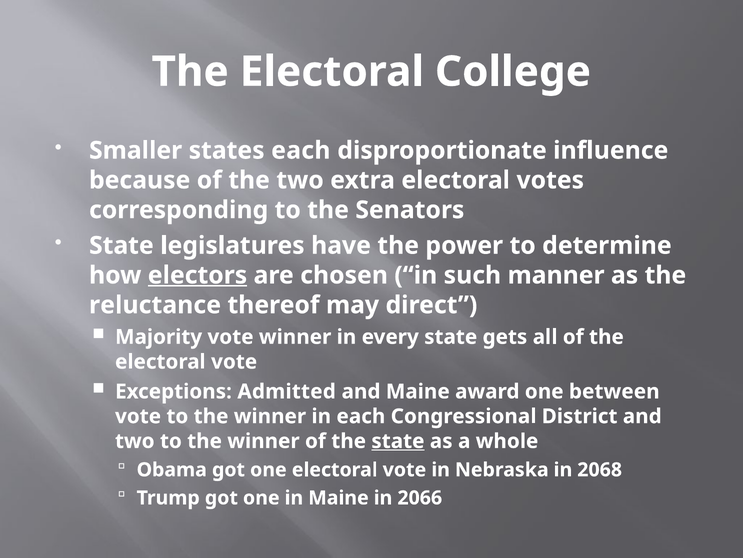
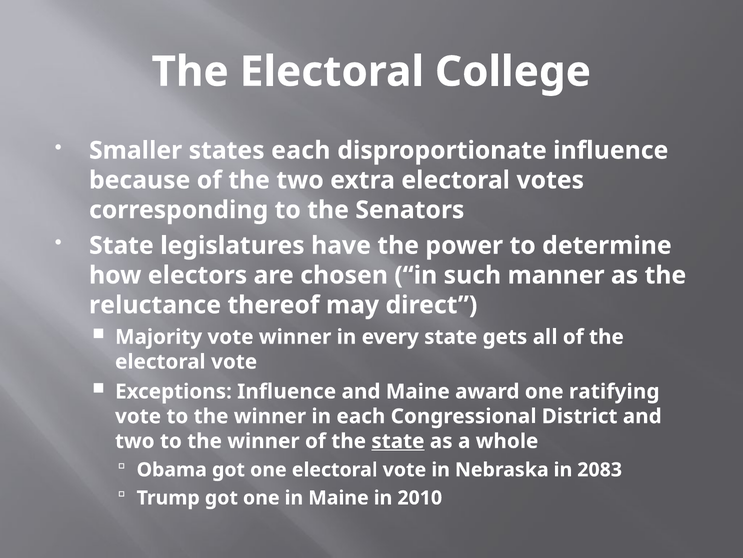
electors underline: present -> none (197, 275)
Exceptions Admitted: Admitted -> Influence (287, 391)
between: between -> ratifying (614, 391)
2068: 2068 -> 2083 (600, 469)
2066: 2066 -> 2010 (420, 497)
